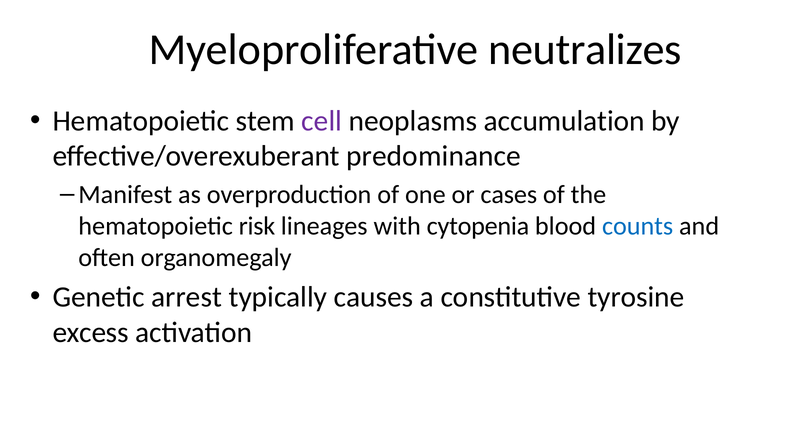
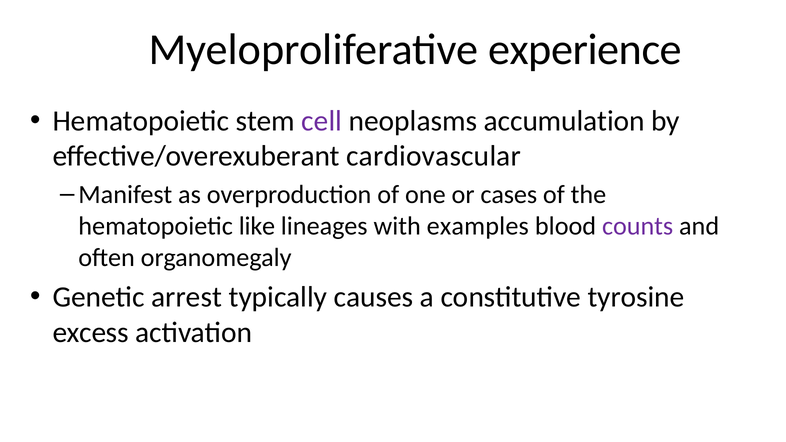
neutralizes: neutralizes -> experience (585, 50)
predominance: predominance -> cardiovascular (434, 156)
risk: risk -> like (257, 226)
cytopenia: cytopenia -> examples (478, 226)
counts colour: blue -> purple (638, 226)
